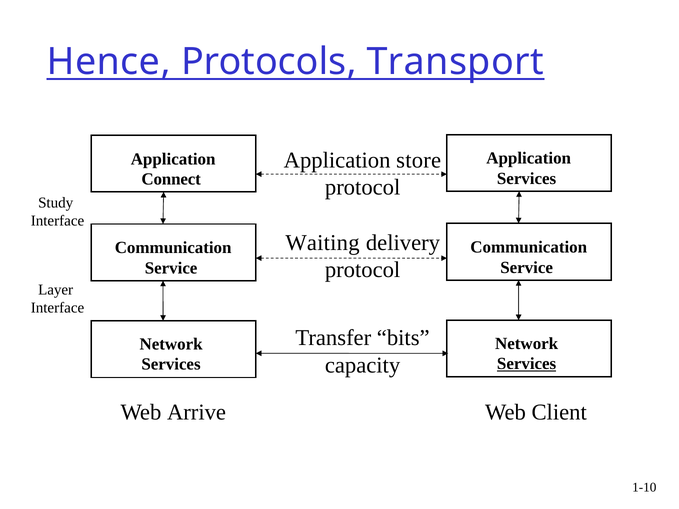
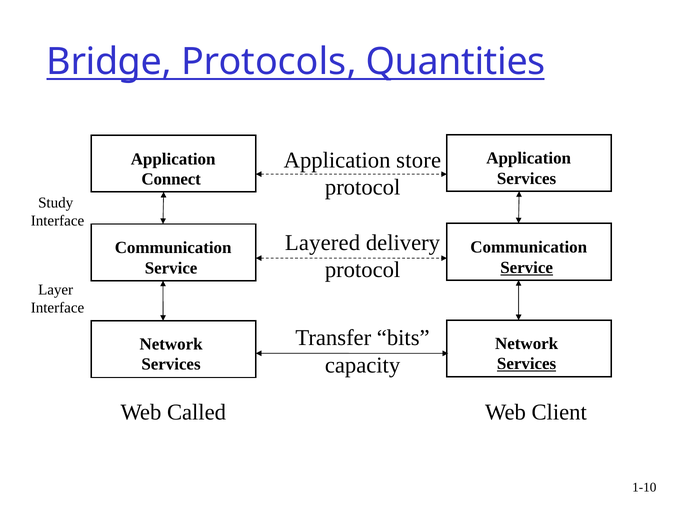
Hence: Hence -> Bridge (109, 62)
Transport: Transport -> Quantities (456, 62)
Waiting: Waiting -> Layered (323, 243)
Service underline: none -> present (527, 268)
Arrive: Arrive -> Called (196, 412)
